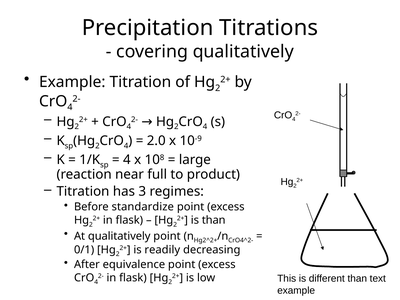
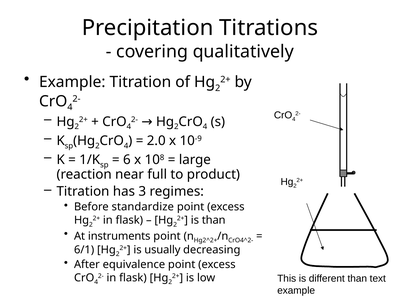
4: 4 -> 6 (127, 160)
At qualitatively: qualitatively -> instruments (119, 236)
0/1: 0/1 -> 6/1 (84, 250)
readily: readily -> usually (162, 250)
